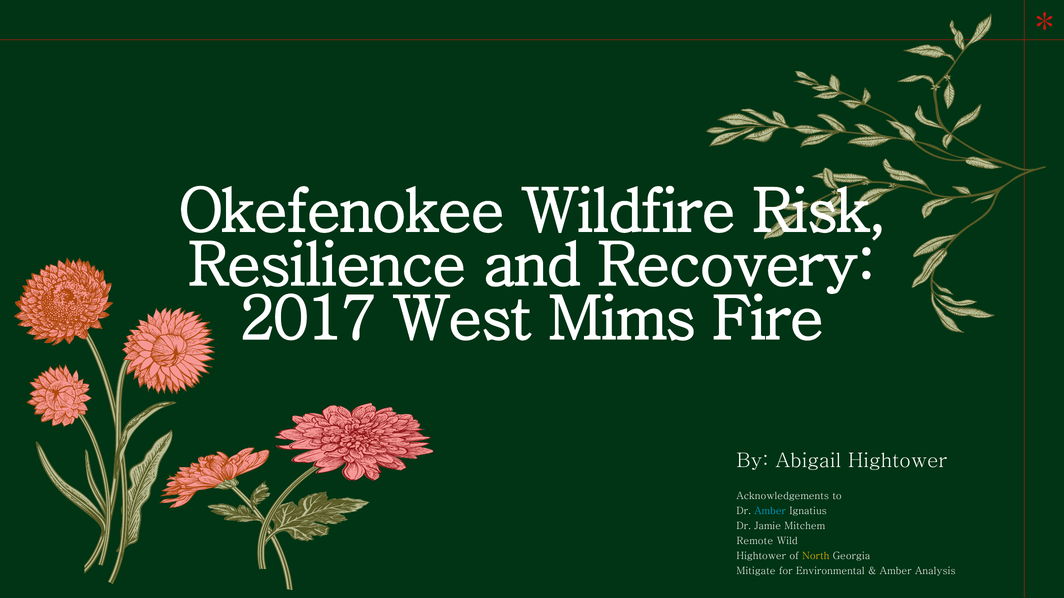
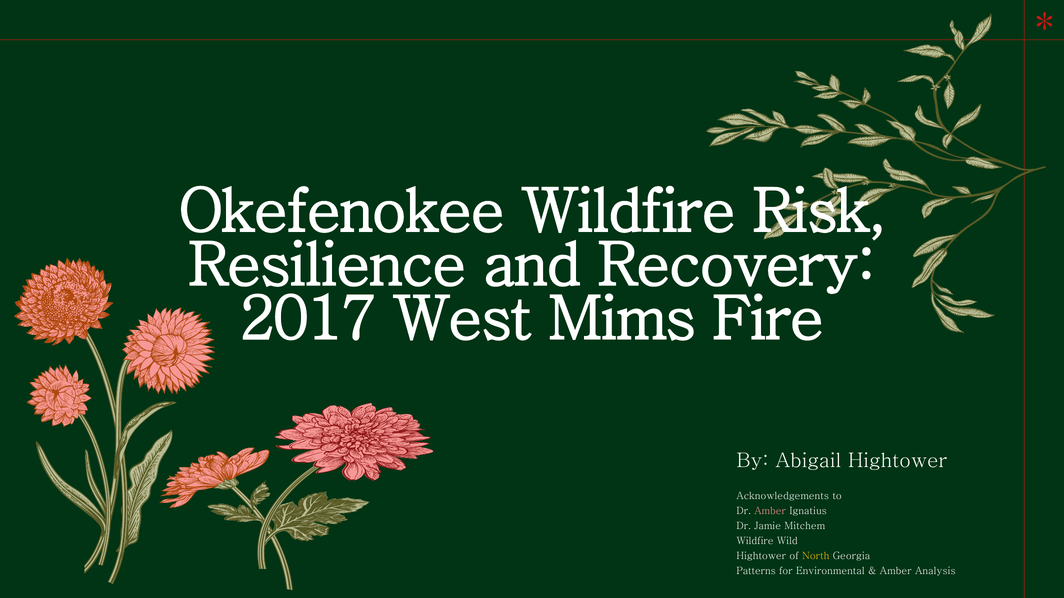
Amber colour: light blue -> pink (770, 511)
Remote: Remote -> Wildfire (755, 541)
Mitigate: Mitigate -> Patterns (756, 571)
